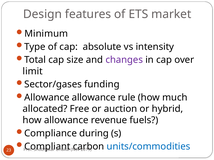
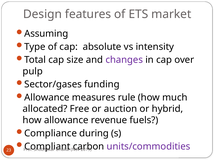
Minimum: Minimum -> Assuming (46, 34)
limit: limit -> pulp (33, 71)
Allowance allowance: allowance -> measures (94, 98)
units/commodities colour: blue -> purple (149, 147)
